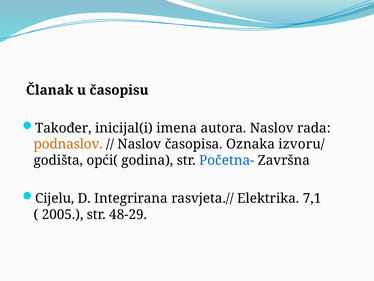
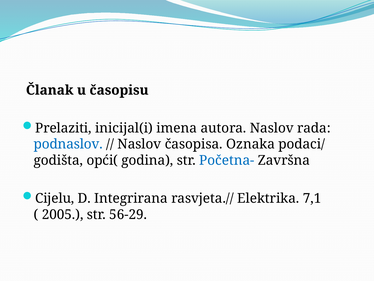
Također: Također -> Prelaziti (63, 128)
podnaslov colour: orange -> blue (68, 144)
izvoru/: izvoru/ -> podaci/ (302, 144)
48-29: 48-29 -> 56-29 (128, 214)
